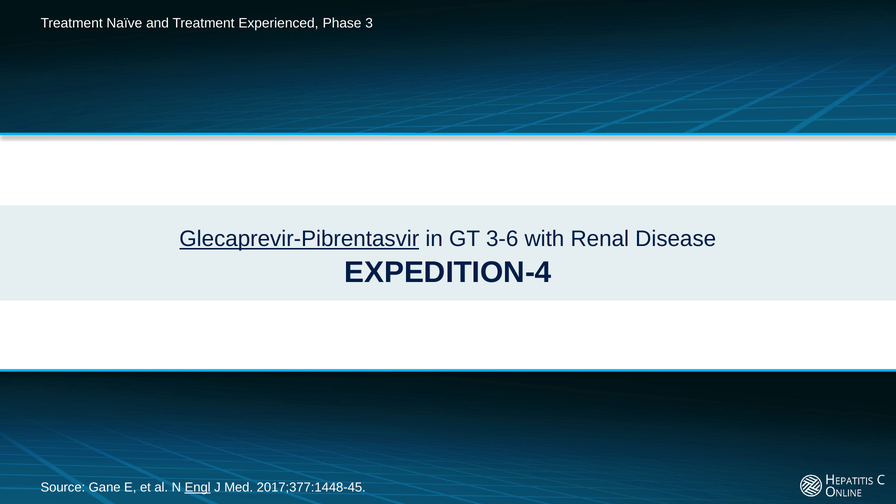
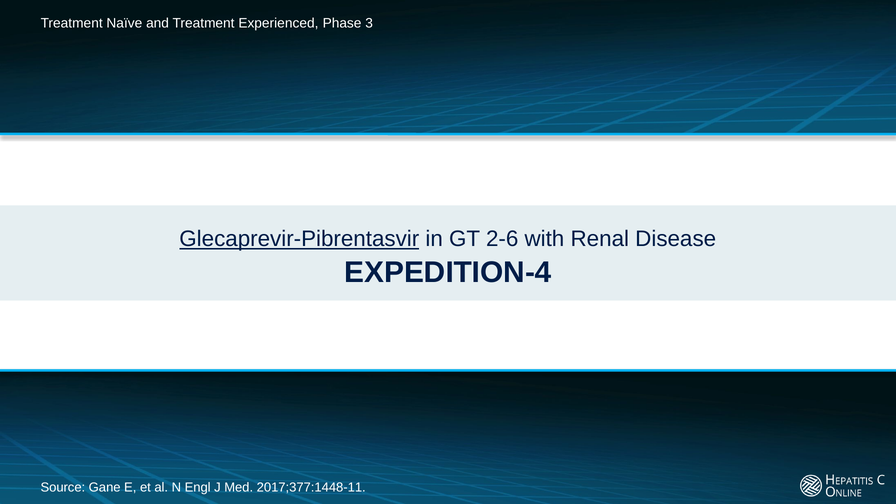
3-6: 3-6 -> 2-6 (502, 239)
Engl underline: present -> none (198, 488)
2017;377:1448-45: 2017;377:1448-45 -> 2017;377:1448-11 (311, 488)
